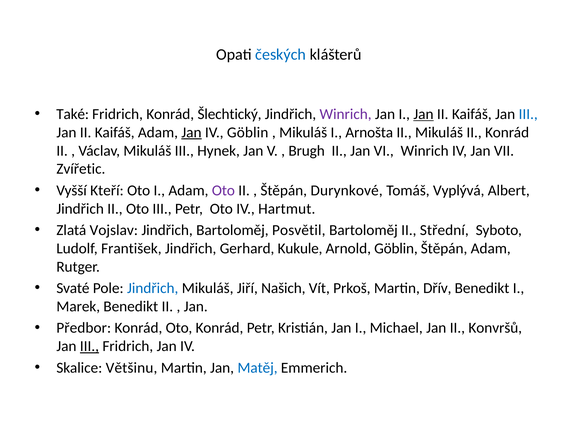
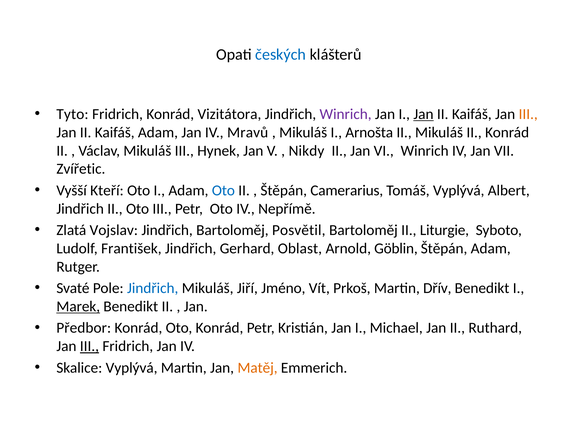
Také: Také -> Tyto (72, 114)
Šlechtický: Šlechtický -> Vizitátora (229, 114)
III colour: blue -> orange (528, 114)
Jan underline: present -> none (191, 133)
IV Göblin: Göblin -> Mravů (248, 133)
Brugh: Brugh -> Nikdy (306, 151)
Oto colour: purple -> blue (223, 191)
Durynkové: Durynkové -> Camerarius (347, 191)
Hartmut: Hartmut -> Nepřímě (287, 209)
Střední: Střední -> Liturgie (444, 230)
Kukule: Kukule -> Oblast (300, 249)
Našich: Našich -> Jméno (283, 289)
Marek underline: none -> present (78, 307)
Konvršů: Konvršů -> Ruthard (495, 328)
Skalice Většinu: Většinu -> Vyplývá (132, 368)
Matěj colour: blue -> orange (257, 368)
